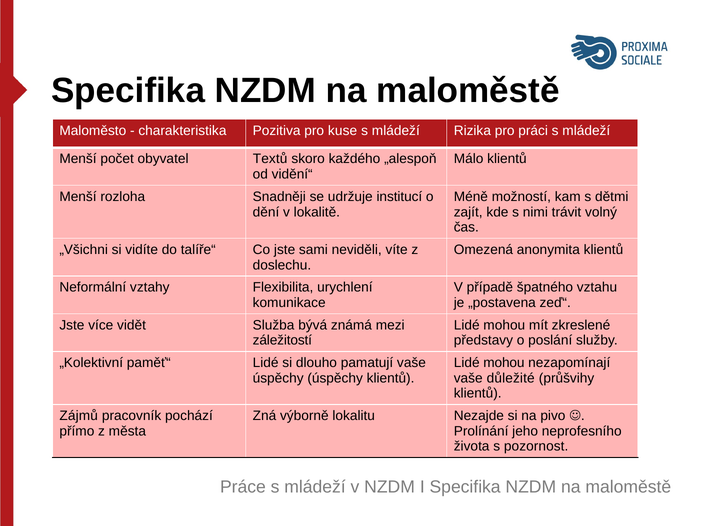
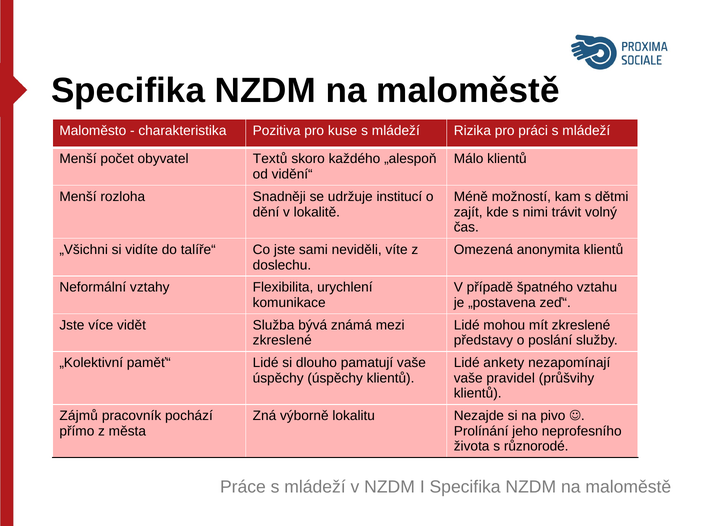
záležitostí: záležitostí -> zkreslené (282, 341)
mohou: mohou -> ankety (504, 363)
důležité: důležité -> pravidel (511, 378)
pozornost: pozornost -> různorodé (536, 447)
